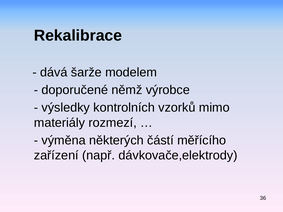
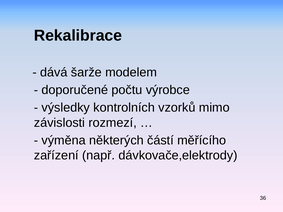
němž: němž -> počtu (127, 90)
materiály: materiály -> závislosti (59, 123)
